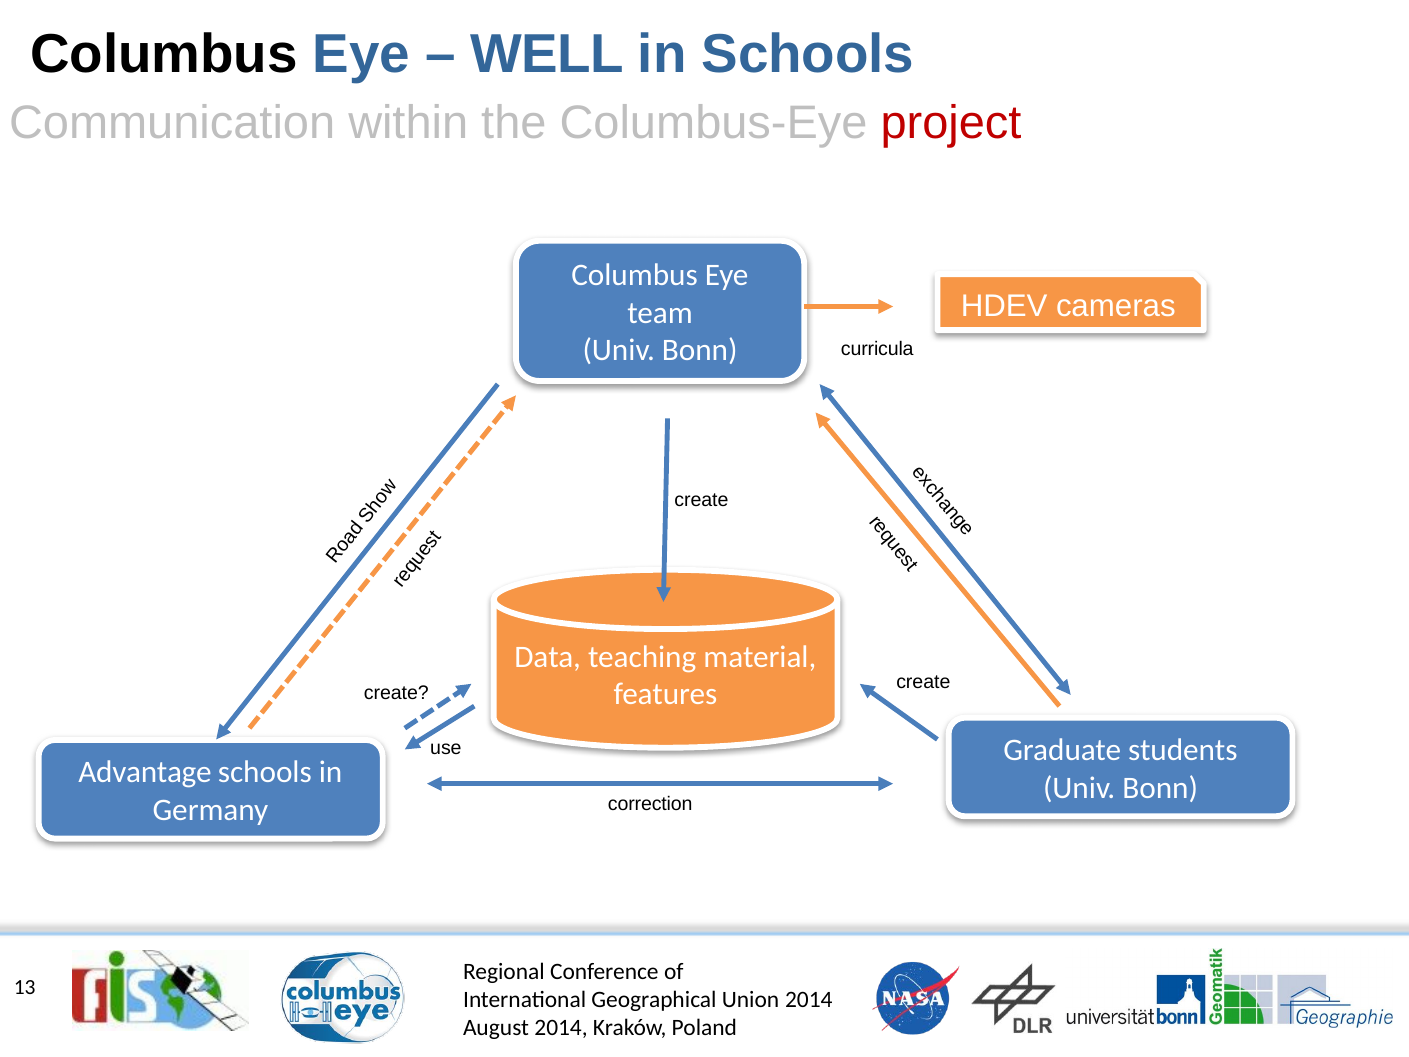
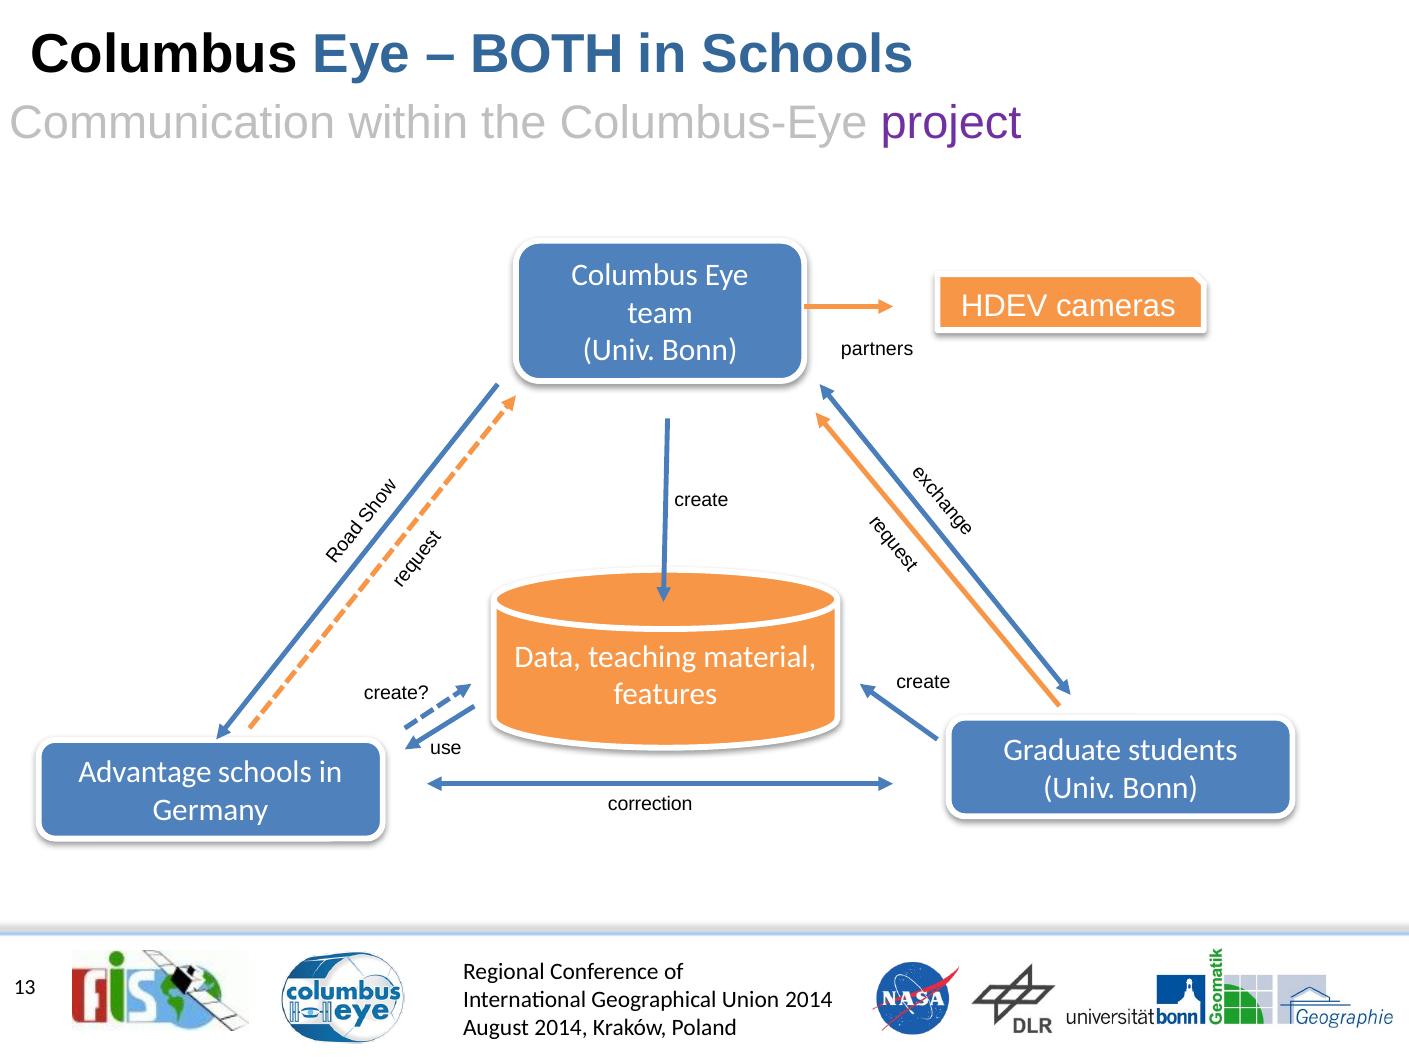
WELL: WELL -> BOTH (547, 55)
project colour: red -> purple (951, 123)
curricula: curricula -> partners (877, 349)
